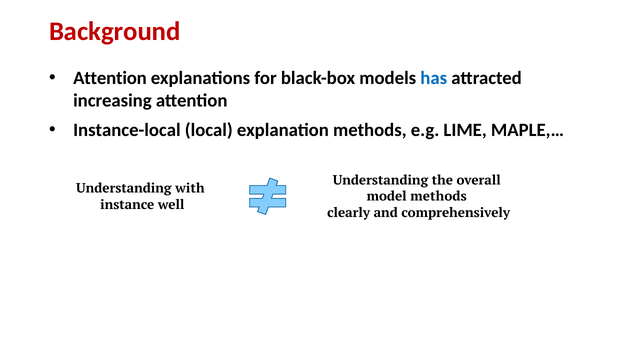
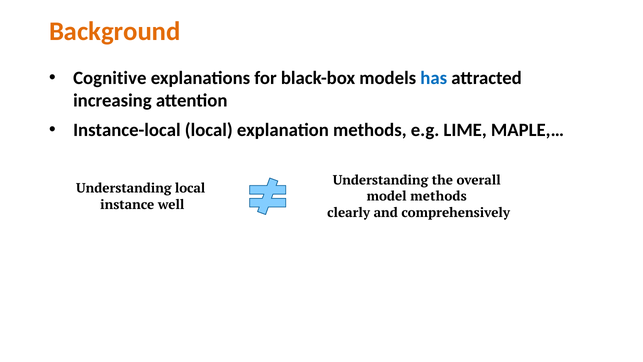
Background colour: red -> orange (115, 31)
Attention: Attention -> Cognitive (110, 78)
Understanding with: with -> local (190, 188)
